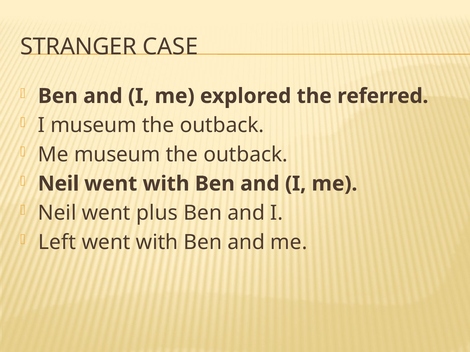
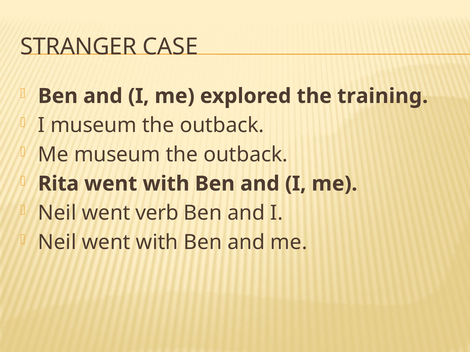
referred: referred -> training (383, 96)
Neil: Neil -> Rita (58, 184)
plus: plus -> verb (157, 213)
Left: Left -> Neil (57, 242)
